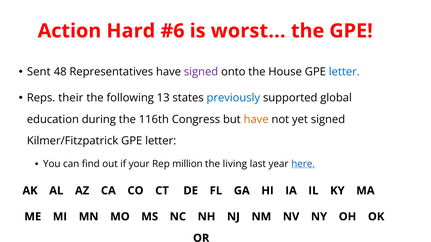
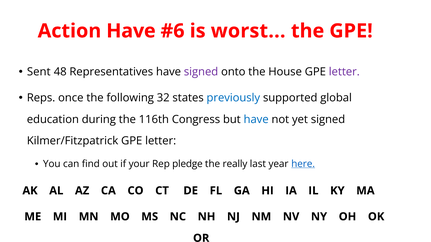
Action Hard: Hard -> Have (131, 31)
letter colour: blue -> purple (344, 72)
their: their -> once (71, 98)
13: 13 -> 32 (163, 98)
have colour: orange -> blue (256, 120)
million: million -> pledge (187, 164)
living: living -> really (235, 164)
